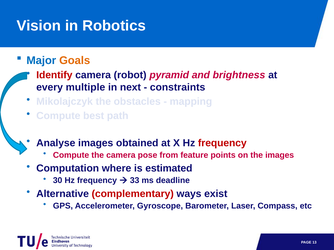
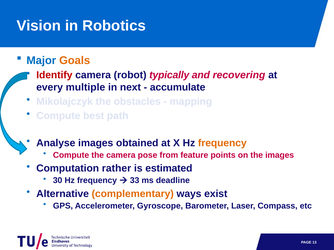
pyramid: pyramid -> typically (169, 75)
brightness: brightness -> recovering (239, 75)
constraints: constraints -> accumulate (178, 87)
frequency colour: red -> orange (222, 143)
where: where -> rather (117, 169)
complementary colour: red -> orange (133, 194)
